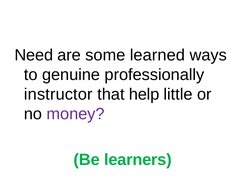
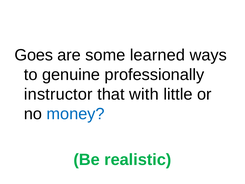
Need: Need -> Goes (34, 55)
help: help -> with (144, 94)
money colour: purple -> blue (76, 114)
learners: learners -> realistic (138, 160)
